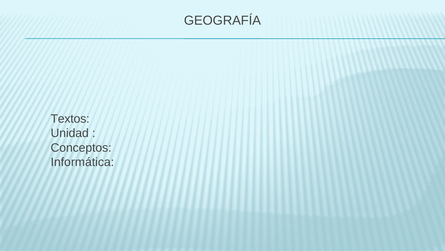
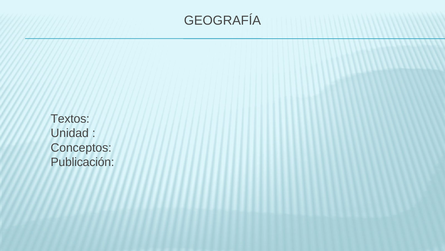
Informática: Informática -> Publicación (82, 162)
